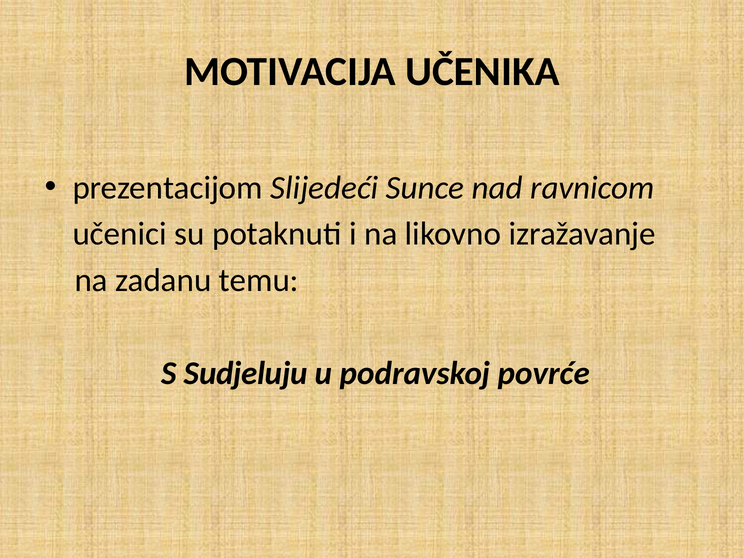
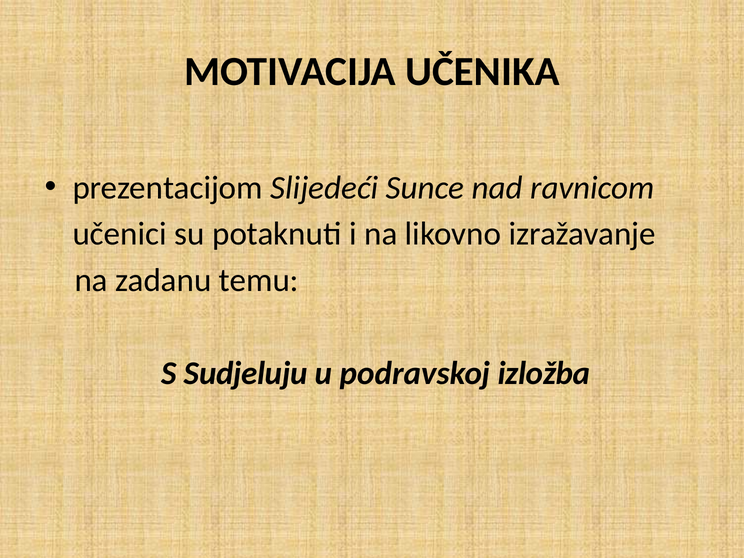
povrće: povrće -> izložba (544, 373)
